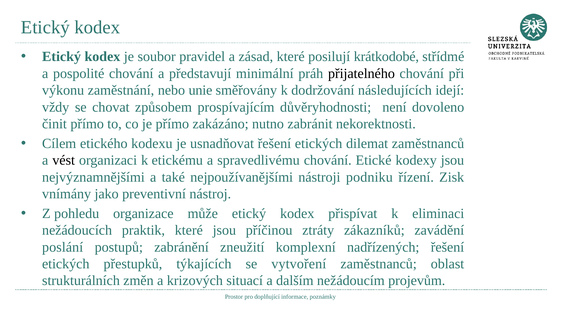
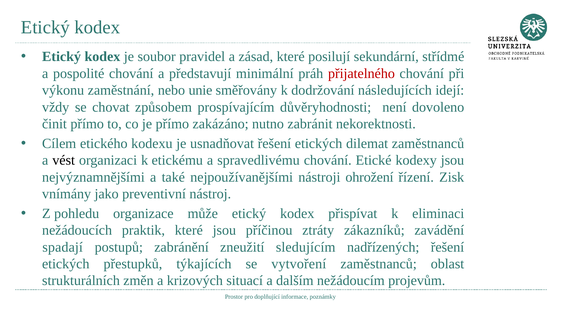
krátkodobé: krátkodobé -> sekundární (386, 57)
přijatelného colour: black -> red (361, 74)
podniku: podniku -> ohrožení (370, 177)
poslání: poslání -> spadají (63, 248)
komplexní: komplexní -> sledujícím (306, 248)
